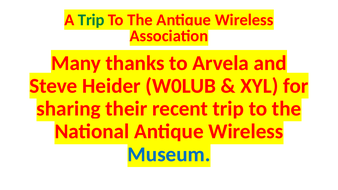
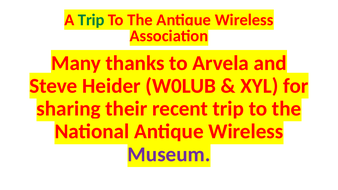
Museum colour: blue -> purple (169, 154)
